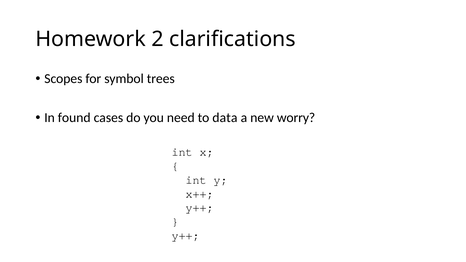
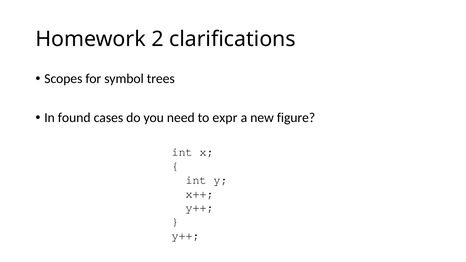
data: data -> expr (225, 118)
worry: worry -> figure (296, 118)
